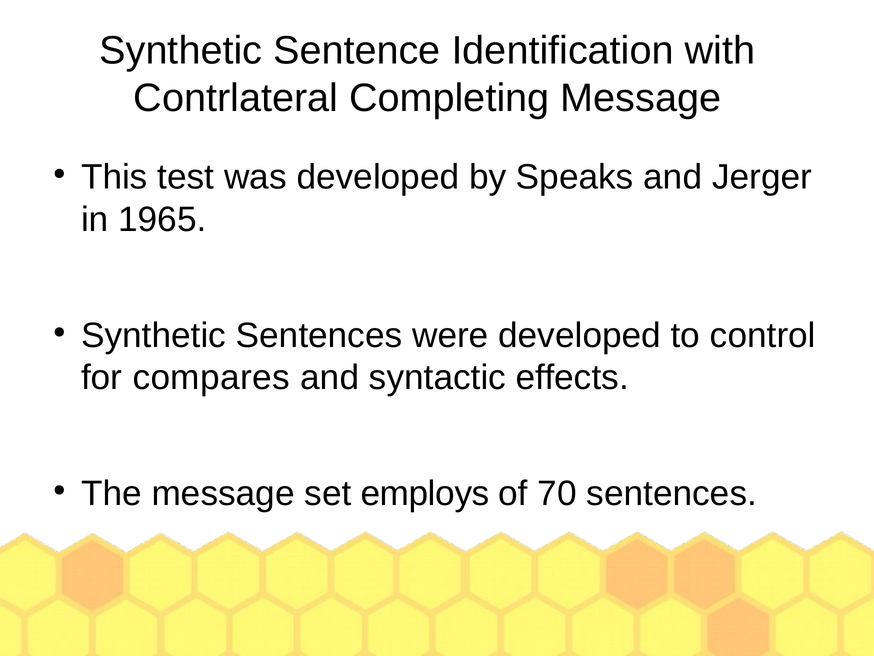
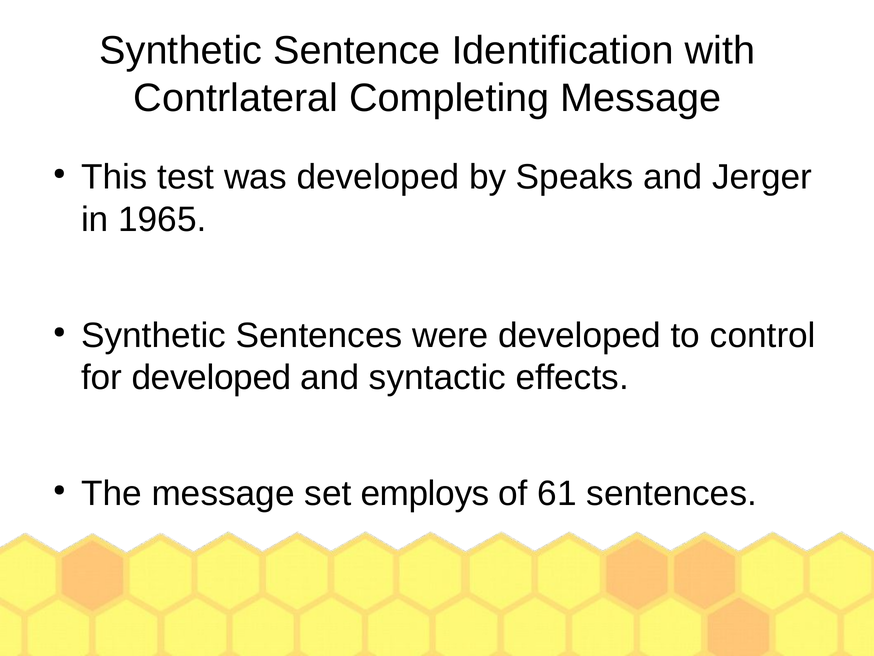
for compares: compares -> developed (211, 377)
70: 70 -> 61 (557, 493)
